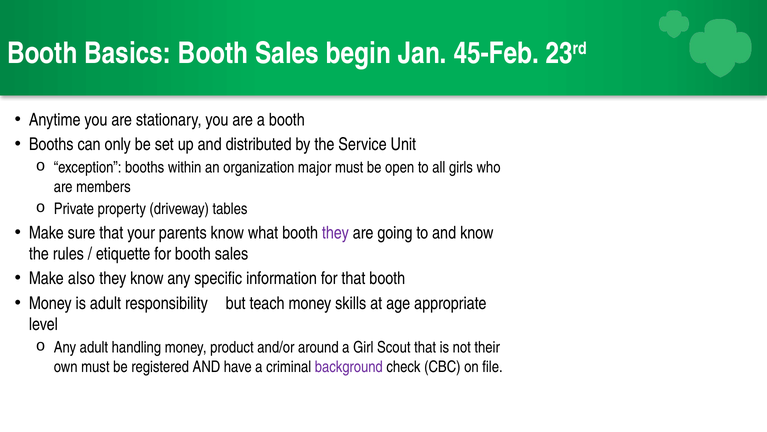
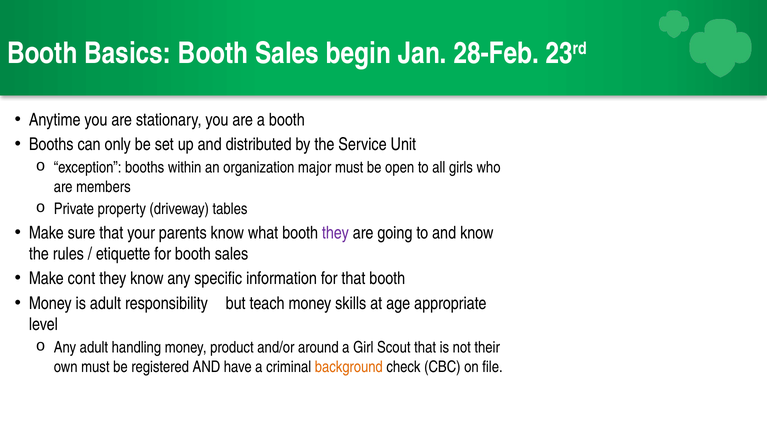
45-Feb: 45-Feb -> 28-Feb (496, 53)
also: also -> cont (81, 278)
background colour: purple -> orange (349, 366)
